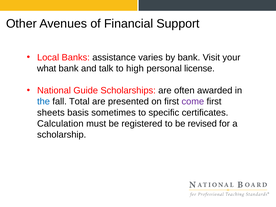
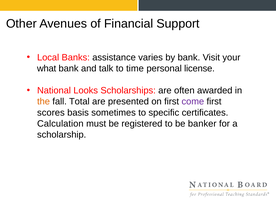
high: high -> time (135, 68)
Guide: Guide -> Looks (86, 90)
the colour: blue -> orange (44, 102)
sheets: sheets -> scores (51, 113)
revised: revised -> banker (202, 124)
